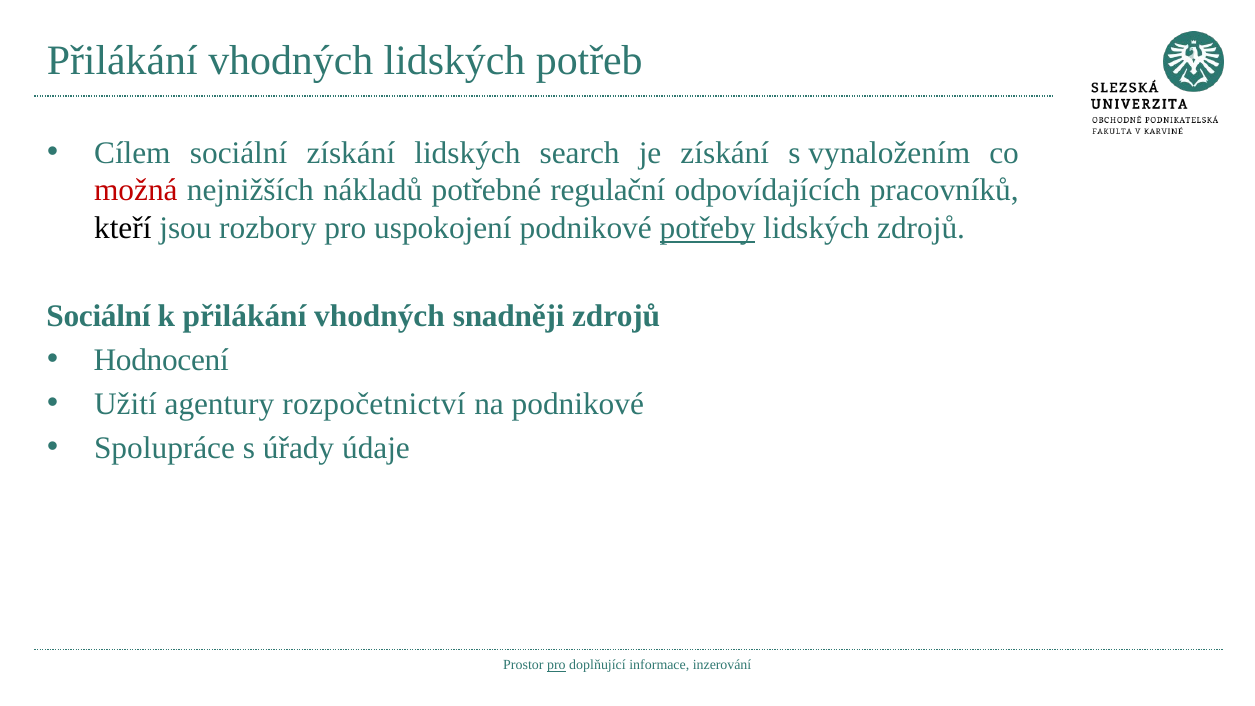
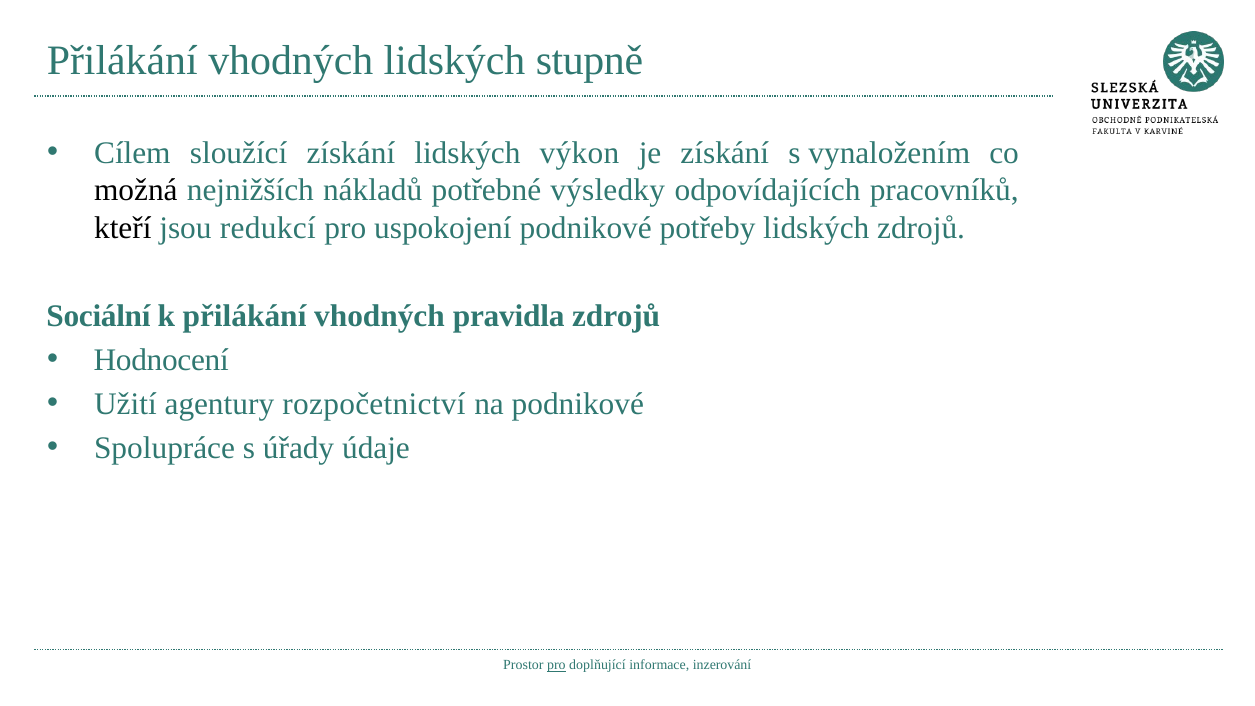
potřeb: potřeb -> stupně (589, 61)
Cílem sociální: sociální -> sloužící (239, 153)
search: search -> výkon (579, 153)
možná colour: red -> black (136, 191)
regulační: regulační -> výsledky (608, 191)
rozbory: rozbory -> redukcí (268, 228)
potřeby underline: present -> none (708, 228)
snadněji: snadněji -> pravidla (509, 316)
